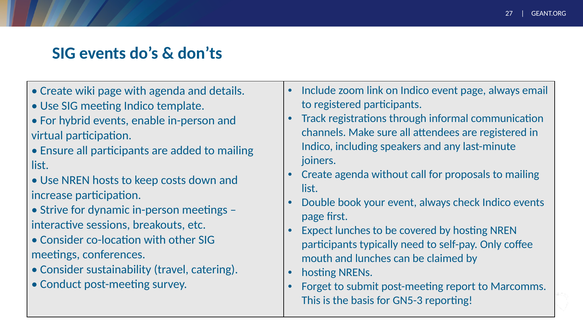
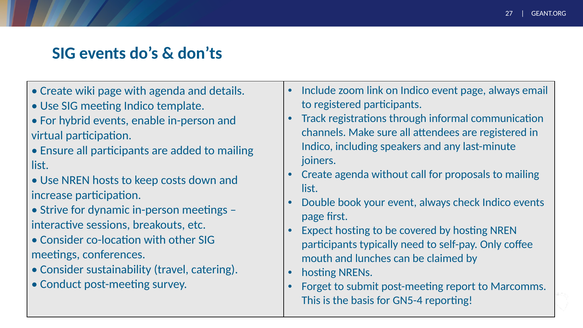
Expect lunches: lunches -> hosting (353, 230)
GN5-3: GN5-3 -> GN5-4 (408, 300)
